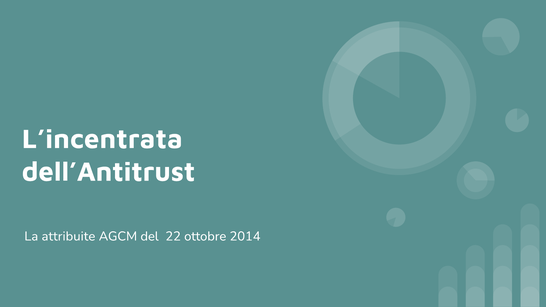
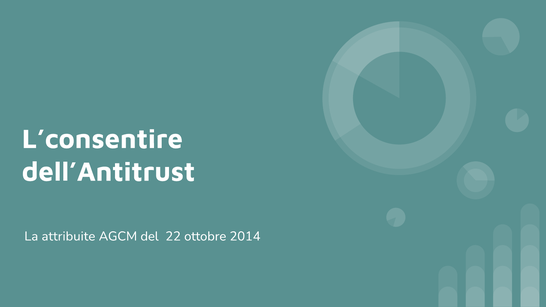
L’incentrata: L’incentrata -> L’consentire (102, 139)
